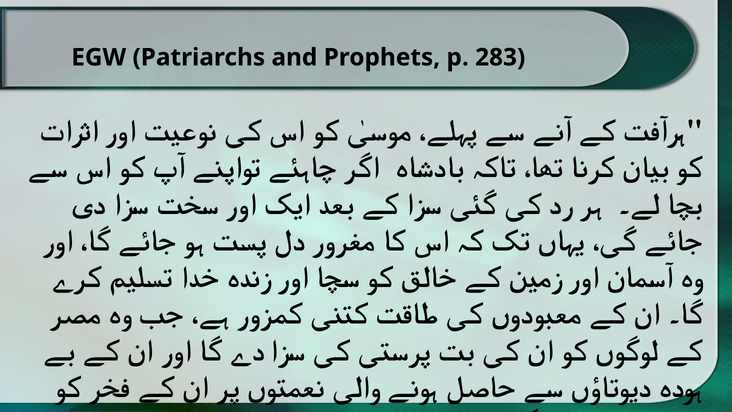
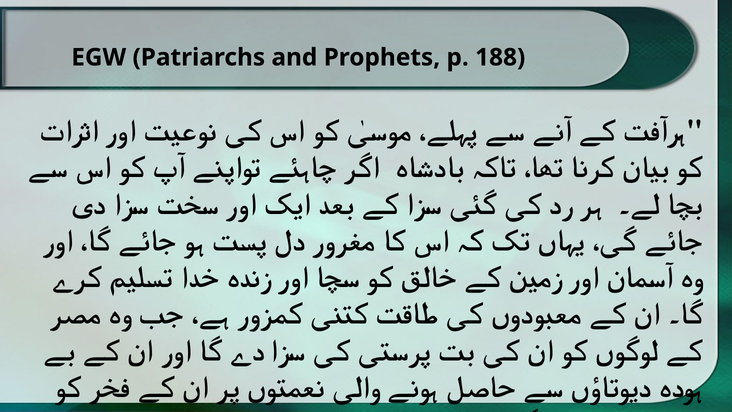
283: 283 -> 188 (500, 57)
